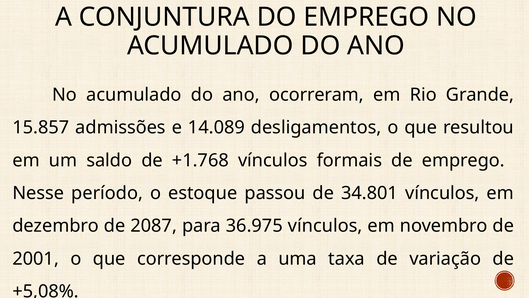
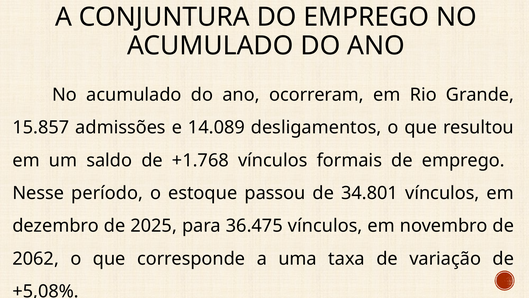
2087: 2087 -> 2025 (154, 226)
36.975: 36.975 -> 36.475 (254, 226)
2001: 2001 -> 2062 (36, 258)
